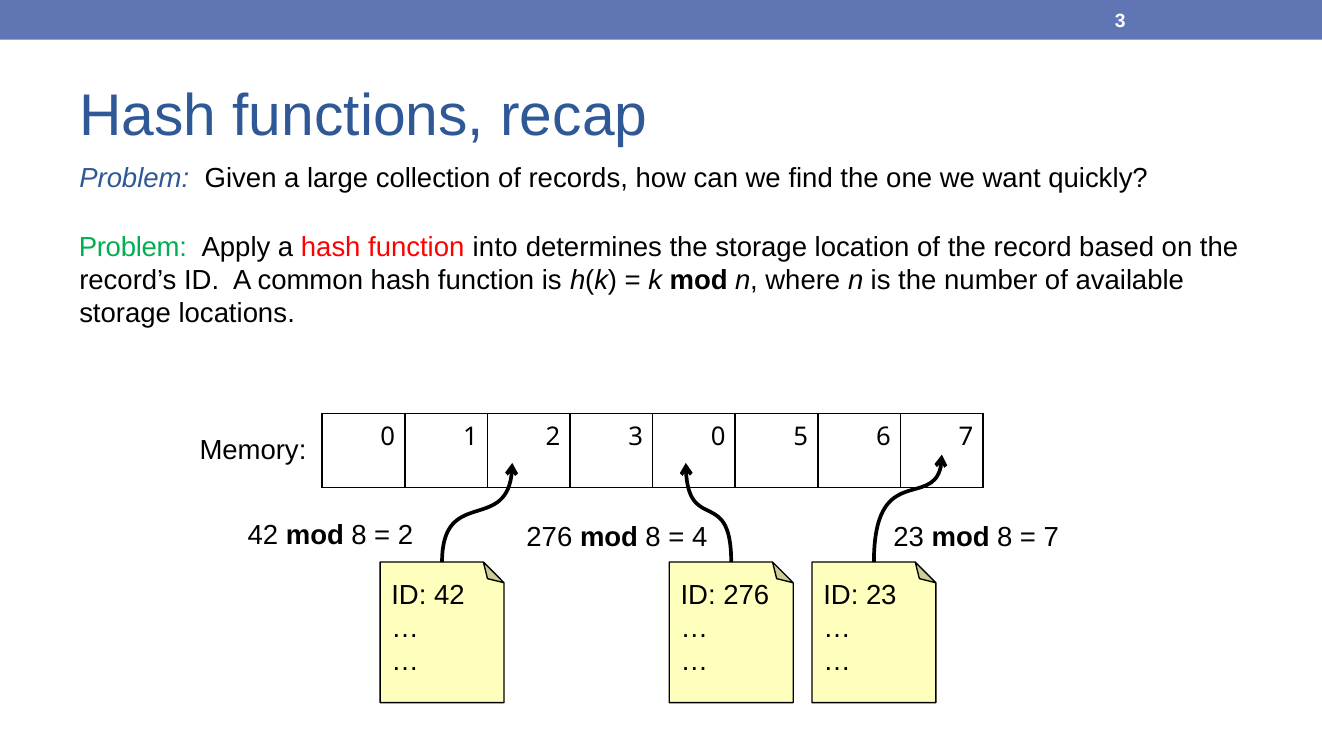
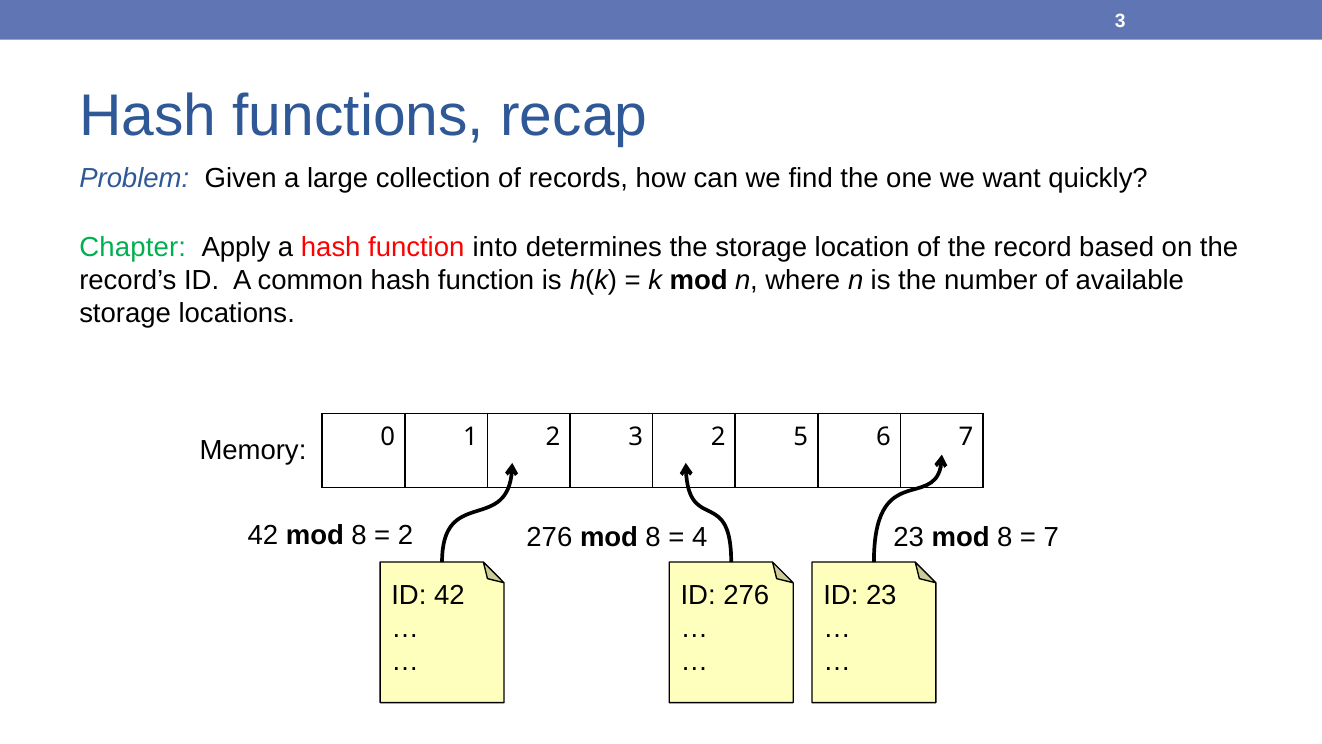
Problem: Problem -> Chapter (133, 248)
3 0: 0 -> 2 (718, 437)
